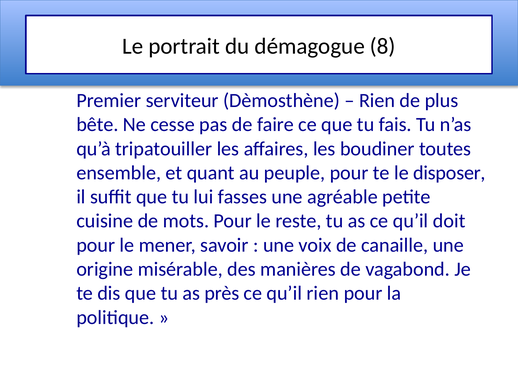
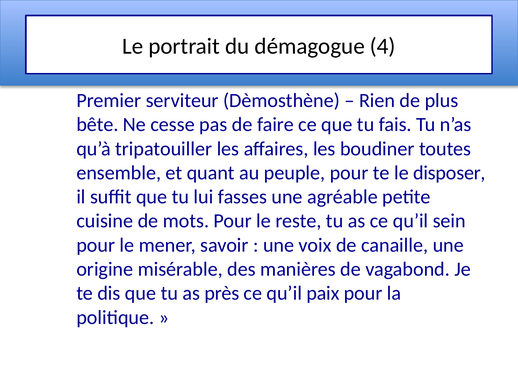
8: 8 -> 4 (383, 46)
doit: doit -> sein (449, 221)
qu’il rien: rien -> paix (323, 294)
